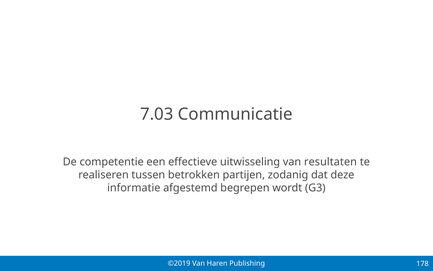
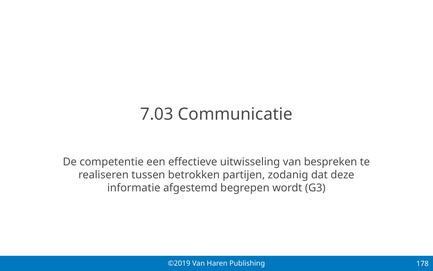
resultaten: resultaten -> bespreken (331, 162)
